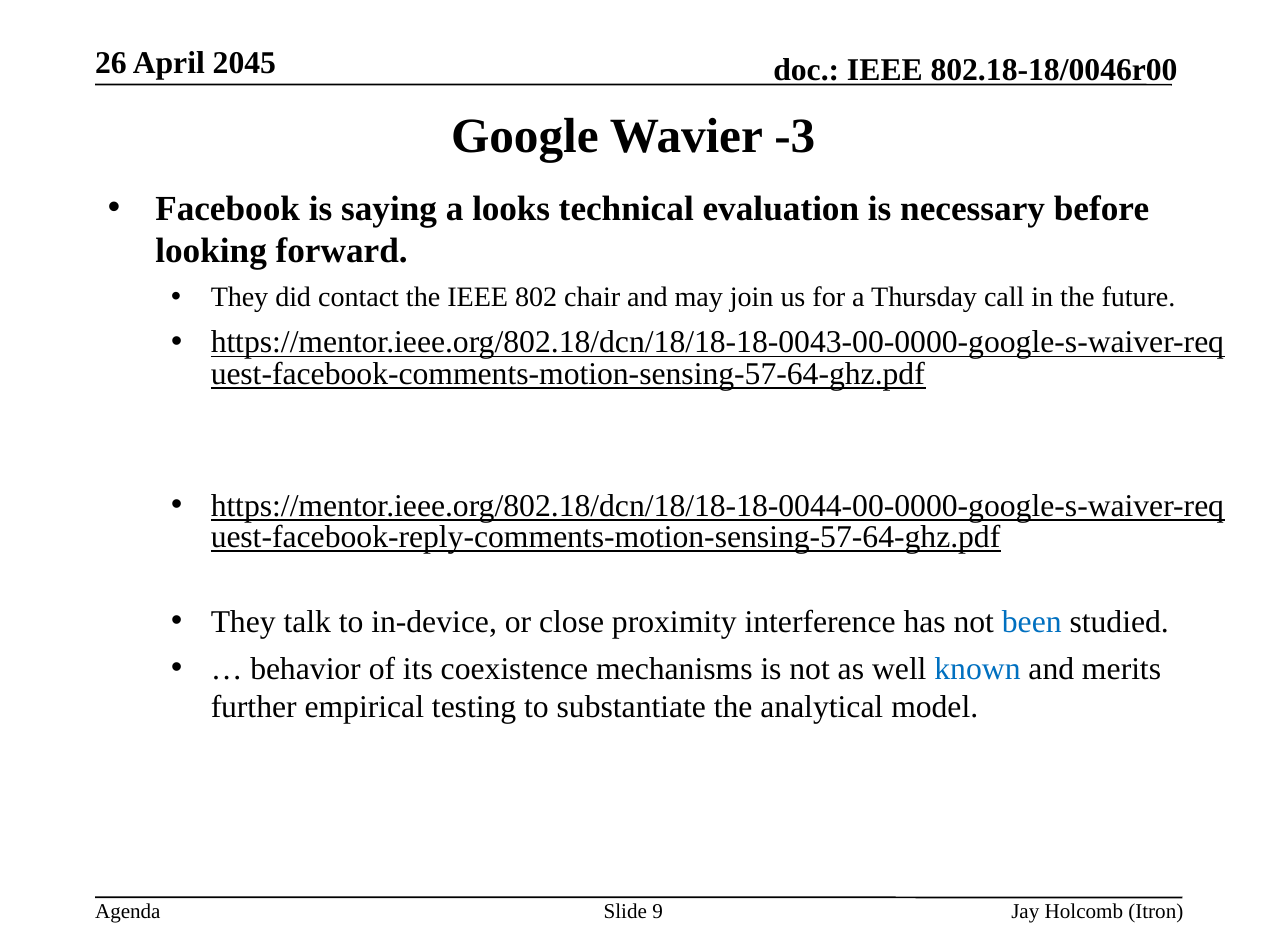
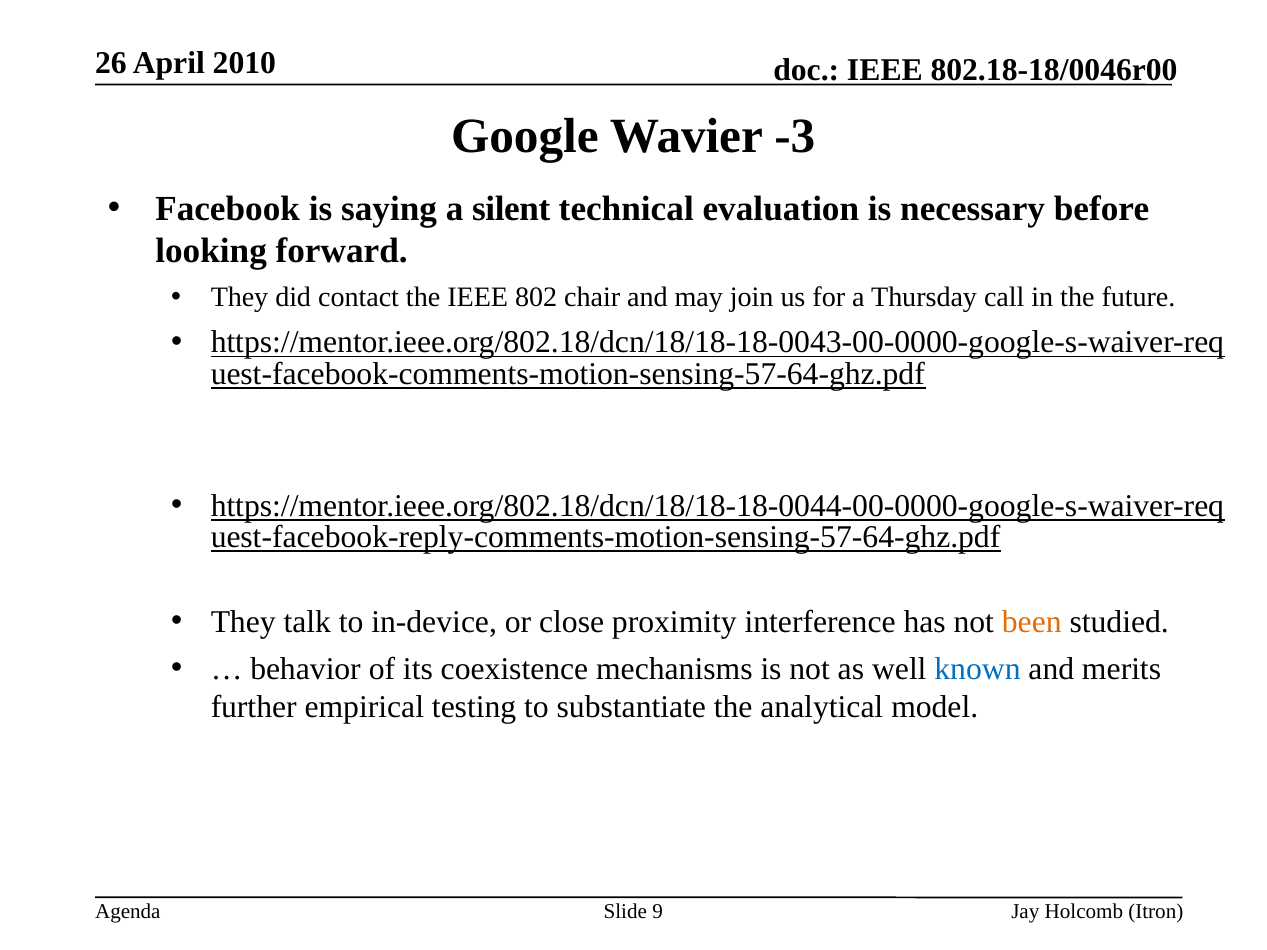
2045: 2045 -> 2010 (244, 63)
looks: looks -> silent (511, 209)
been colour: blue -> orange (1032, 622)
